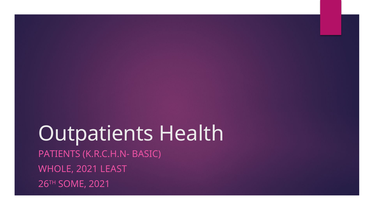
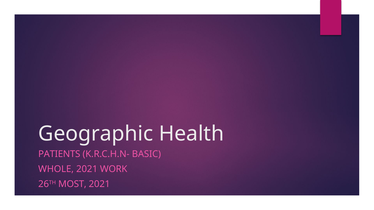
Outpatients: Outpatients -> Geographic (96, 134)
LEAST: LEAST -> WORK (114, 169)
SOME: SOME -> MOST (72, 184)
